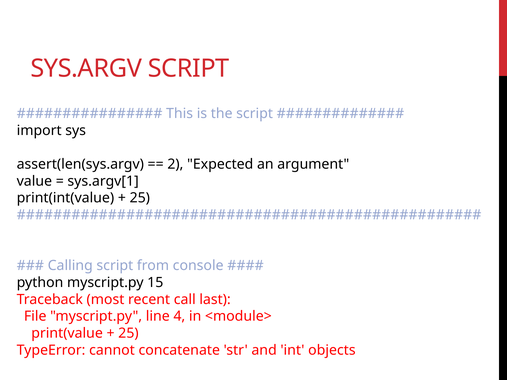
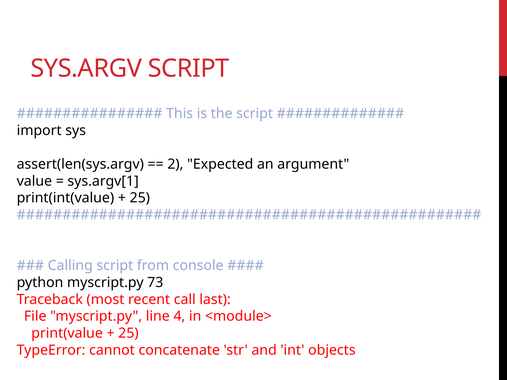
15: 15 -> 73 (155, 283)
